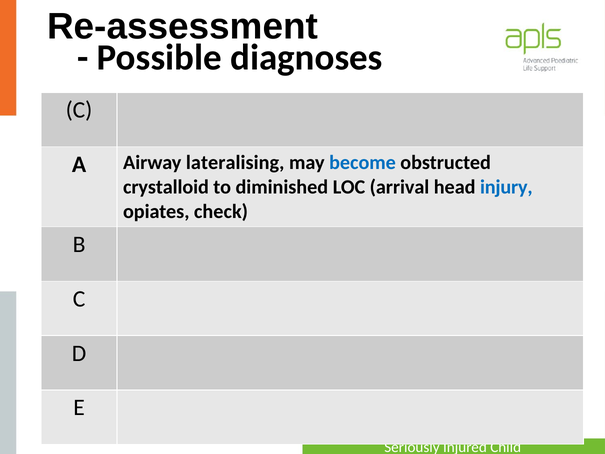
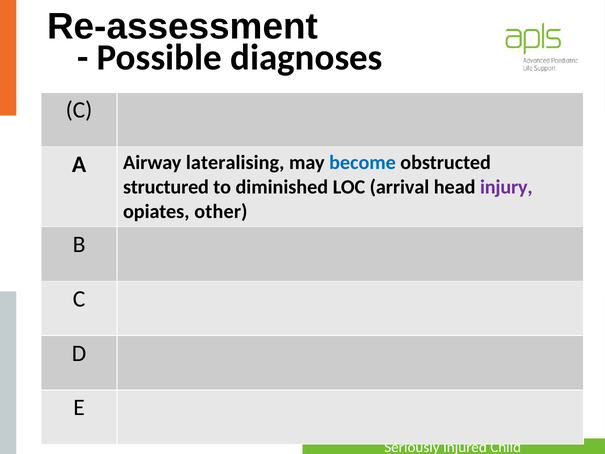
crystalloid: crystalloid -> structured (166, 187)
injury colour: blue -> purple (506, 187)
check: check -> other (221, 212)
